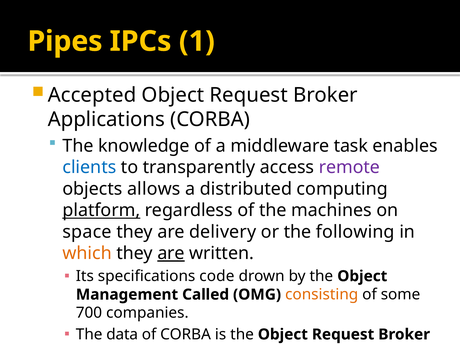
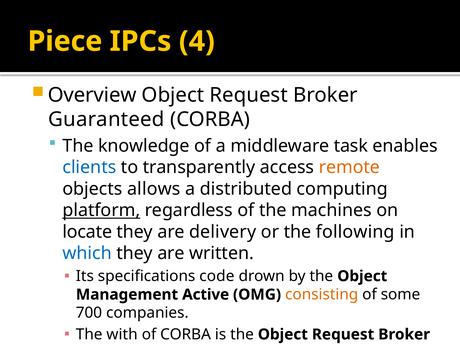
Pipes: Pipes -> Piece (65, 41)
1: 1 -> 4 (197, 41)
Accepted: Accepted -> Overview (92, 95)
Applications: Applications -> Guaranteed (106, 119)
remote colour: purple -> orange (349, 167)
space: space -> locate (87, 232)
which colour: orange -> blue (87, 253)
are underline: present -> none (171, 253)
Called: Called -> Active (206, 295)
data: data -> with (122, 334)
